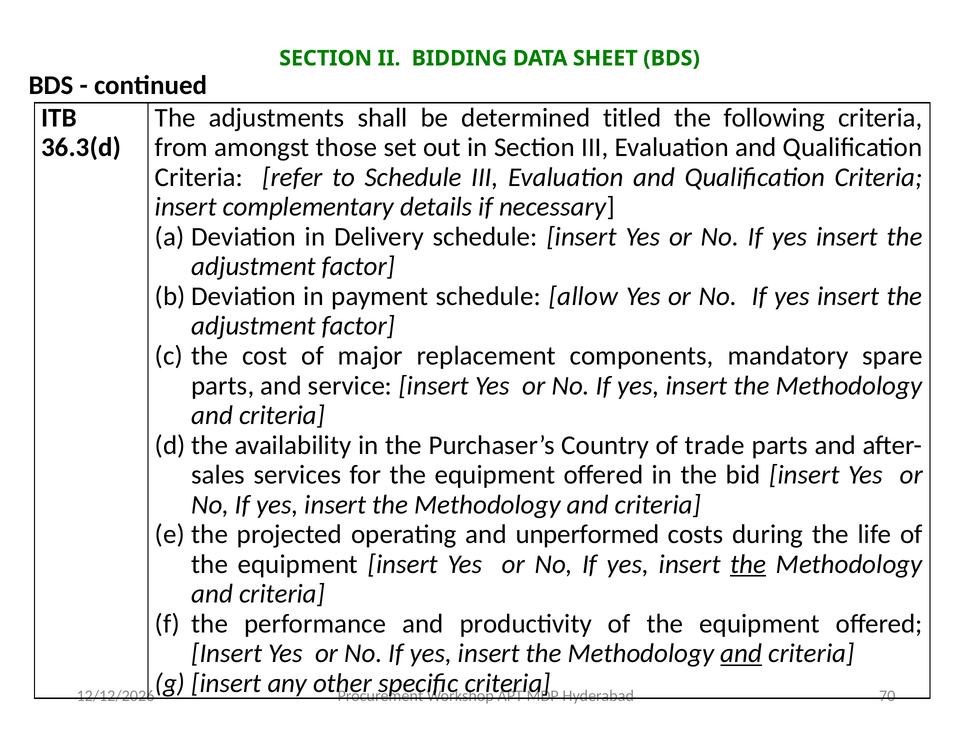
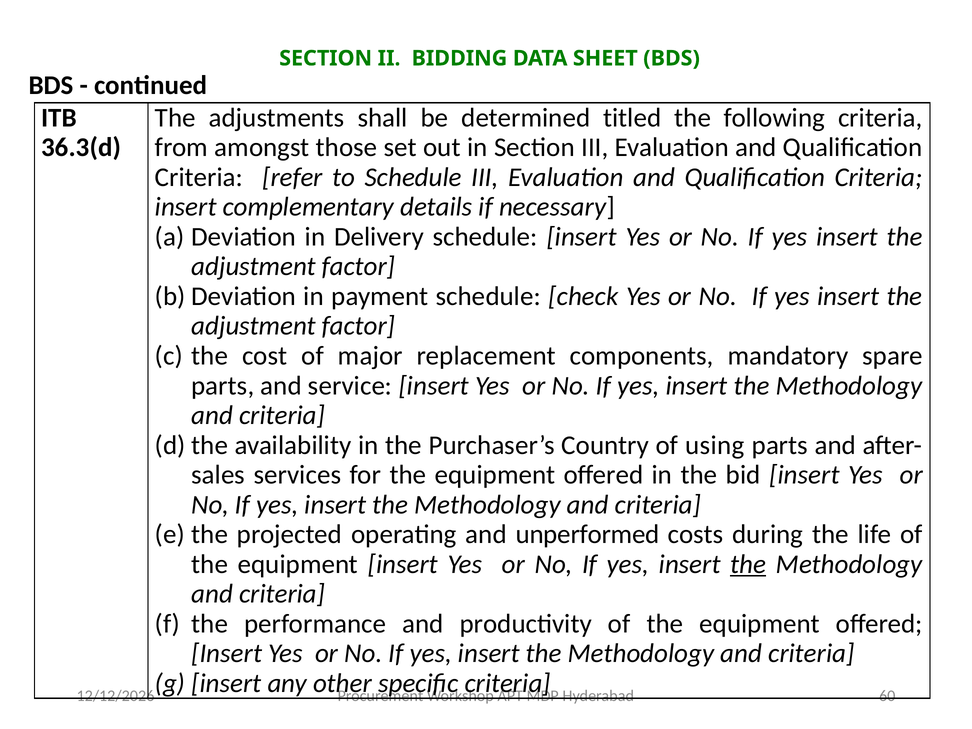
allow: allow -> check (583, 296)
trade: trade -> using (715, 445)
and underline: present -> none (741, 654)
70: 70 -> 60 (887, 696)
